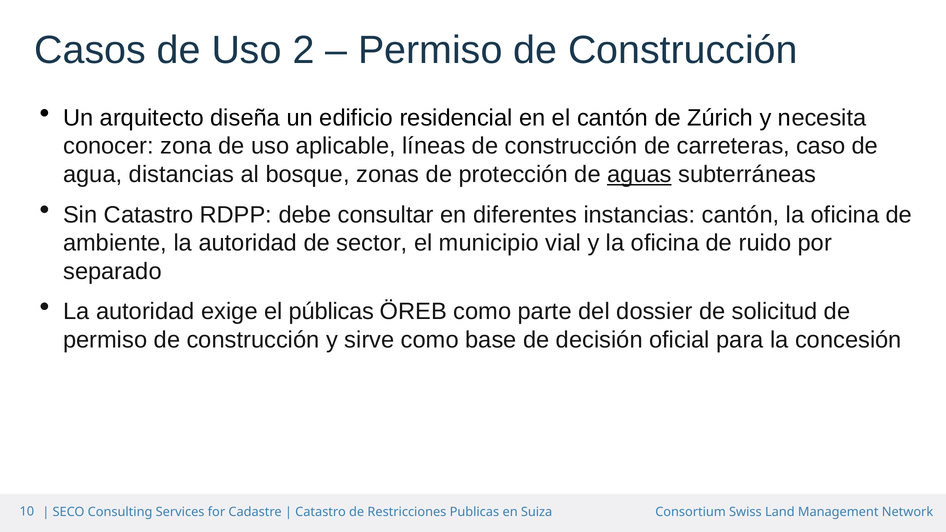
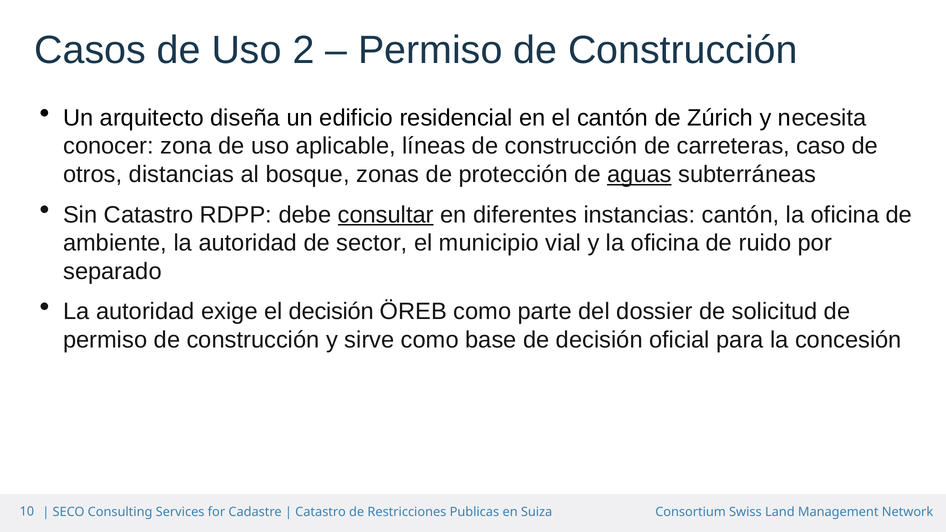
agua: agua -> otros (93, 175)
consultar underline: none -> present (386, 215)
el públicas: públicas -> decisión (331, 312)
